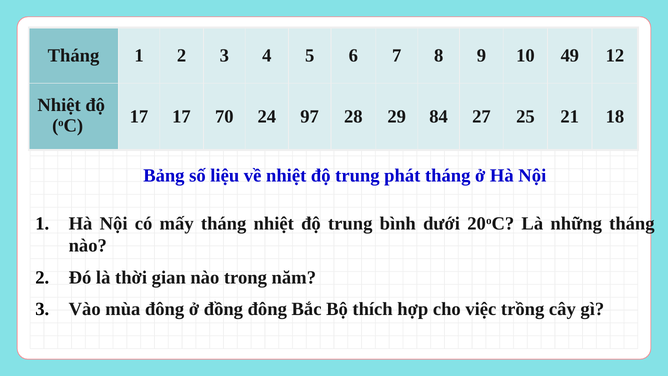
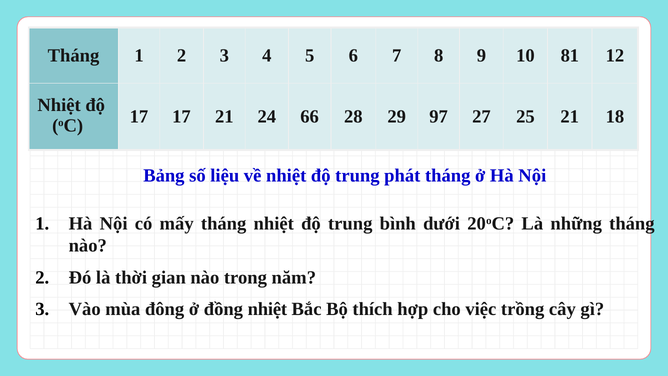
49: 49 -> 81 (570, 56)
17 70: 70 -> 21 (224, 117)
97: 97 -> 66 (310, 117)
84: 84 -> 97 (439, 117)
đồng đông: đông -> nhiệt (267, 309)
